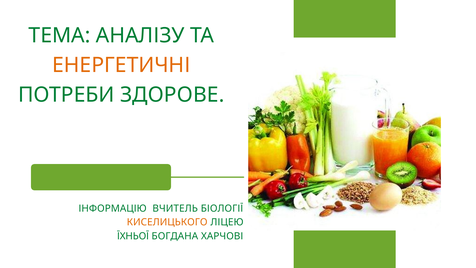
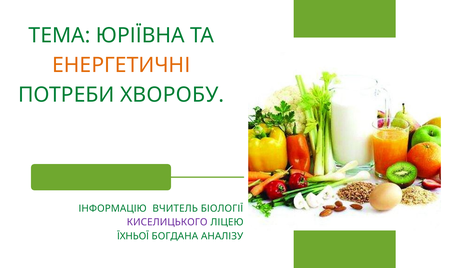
АНАЛІЗУ: АНАЛІЗУ -> ЮРІЇВНА (140, 36)
ЗДОРОВЕ: ЗДОРОВЕ -> ХВОРОБУ (172, 95)
КИСЕЛИЦЬКОГО colour: orange -> purple (167, 222)
ХАРЧОВІ: ХАРЧОВІ -> АНАЛІЗУ (222, 236)
